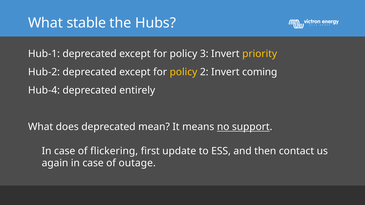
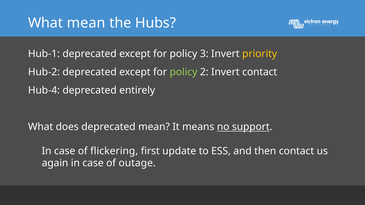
What stable: stable -> mean (86, 23)
policy colour: yellow -> light green (183, 72)
Invert coming: coming -> contact (260, 72)
